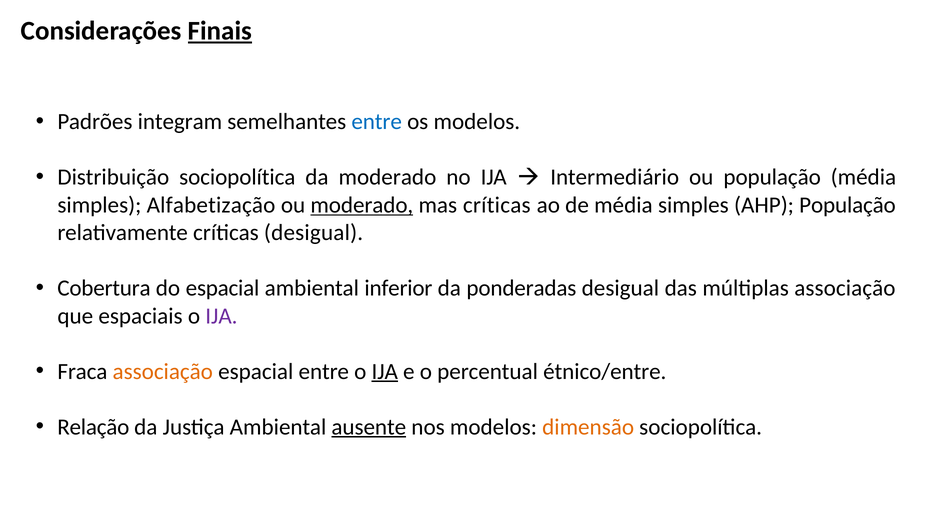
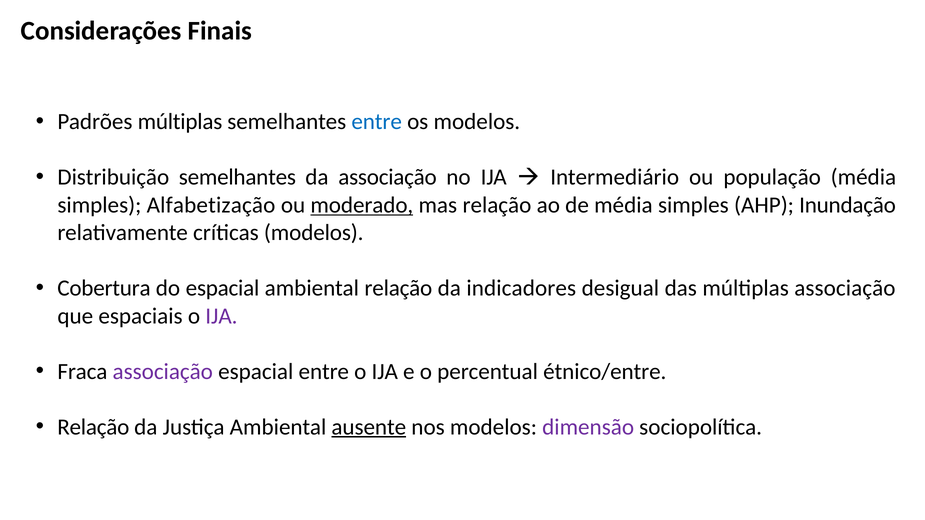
Finais underline: present -> none (220, 31)
Padrões integram: integram -> múltiplas (180, 122)
Distribuição sociopolítica: sociopolítica -> semelhantes (237, 177)
da moderado: moderado -> associação (388, 177)
mas críticas: críticas -> relação (497, 205)
AHP População: População -> Inundação (848, 205)
críticas desigual: desigual -> modelos (314, 233)
ambiental inferior: inferior -> relação (398, 288)
ponderadas: ponderadas -> indicadores (521, 288)
associação colour: orange -> purple (163, 372)
IJA underline: present -> none (385, 372)
dimensão colour: orange -> purple (588, 427)
